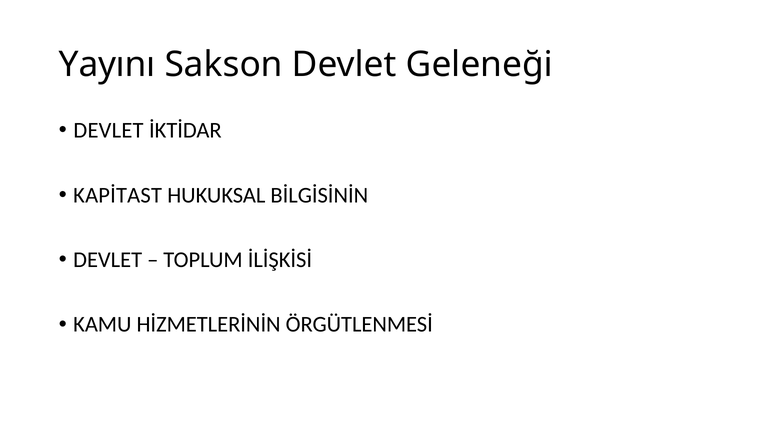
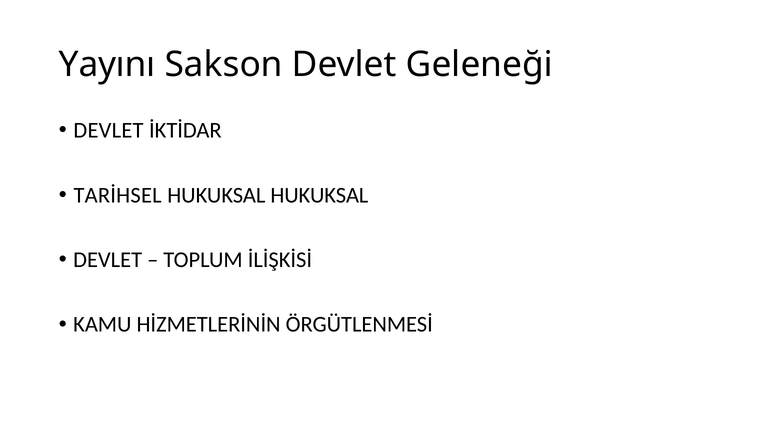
KAPİTAST: KAPİTAST -> TARİHSEL (118, 195)
HUKUKSAL BİLGİSİNİN: BİLGİSİNİN -> HUKUKSAL (319, 195)
